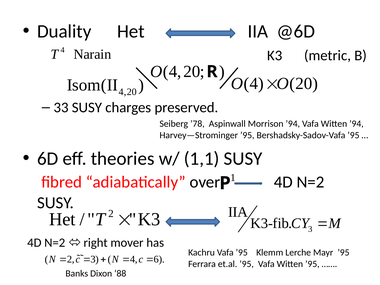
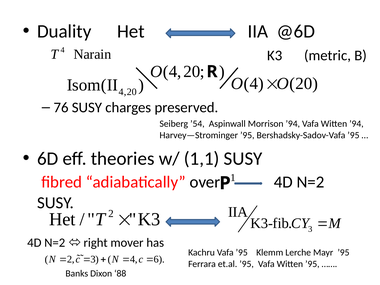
33: 33 -> 76 (61, 108)
’78: ’78 -> ’54 (197, 124)
